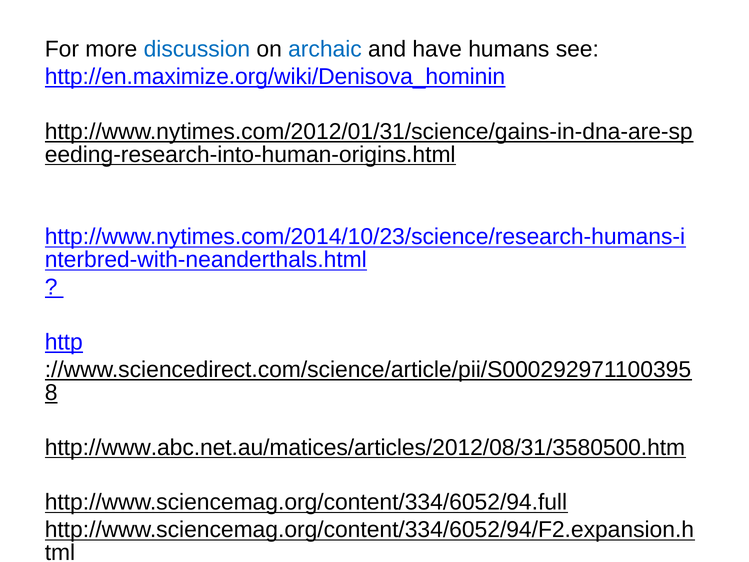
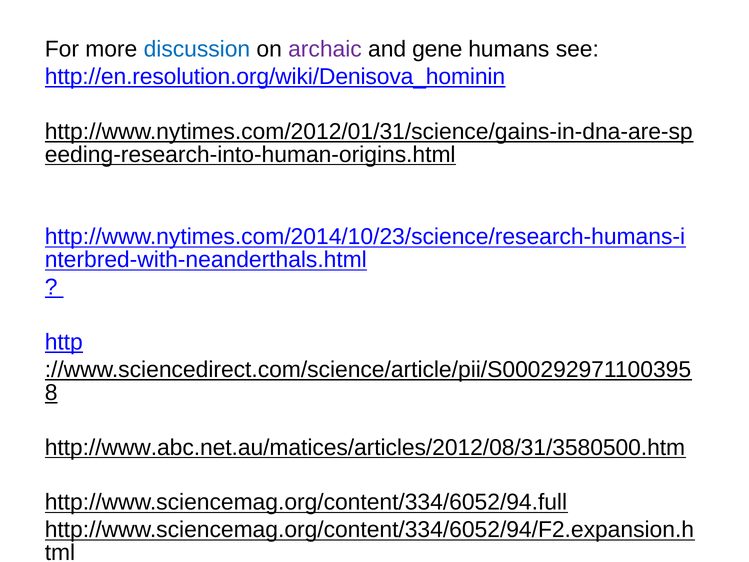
archaic colour: blue -> purple (325, 49)
have: have -> gene (437, 49)
http://en.maximize.org/wiki/Denisova_hominin: http://en.maximize.org/wiki/Denisova_hominin -> http://en.resolution.org/wiki/Denisova_hominin (275, 77)
